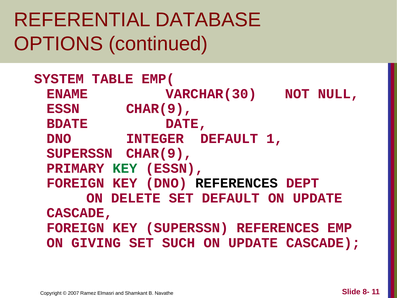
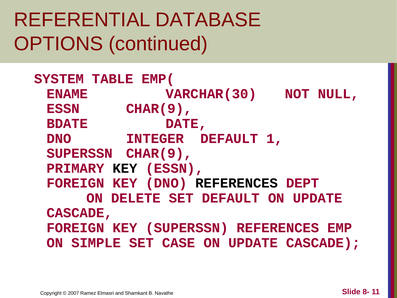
KEY colour: green -> black (125, 168)
GIVING: GIVING -> SIMPLE (96, 242)
SUCH: SUCH -> CASE (179, 242)
